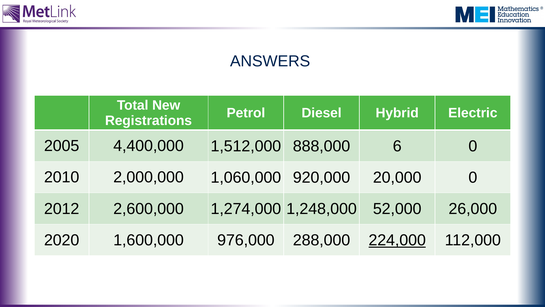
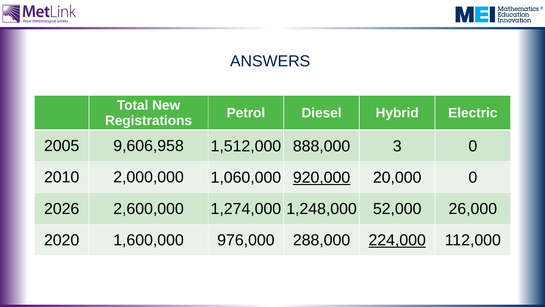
4,400,000: 4,400,000 -> 9,606,958 (149, 146)
6: 6 -> 3 (397, 146)
920,000 underline: none -> present (322, 177)
2012: 2012 -> 2026 (62, 208)
